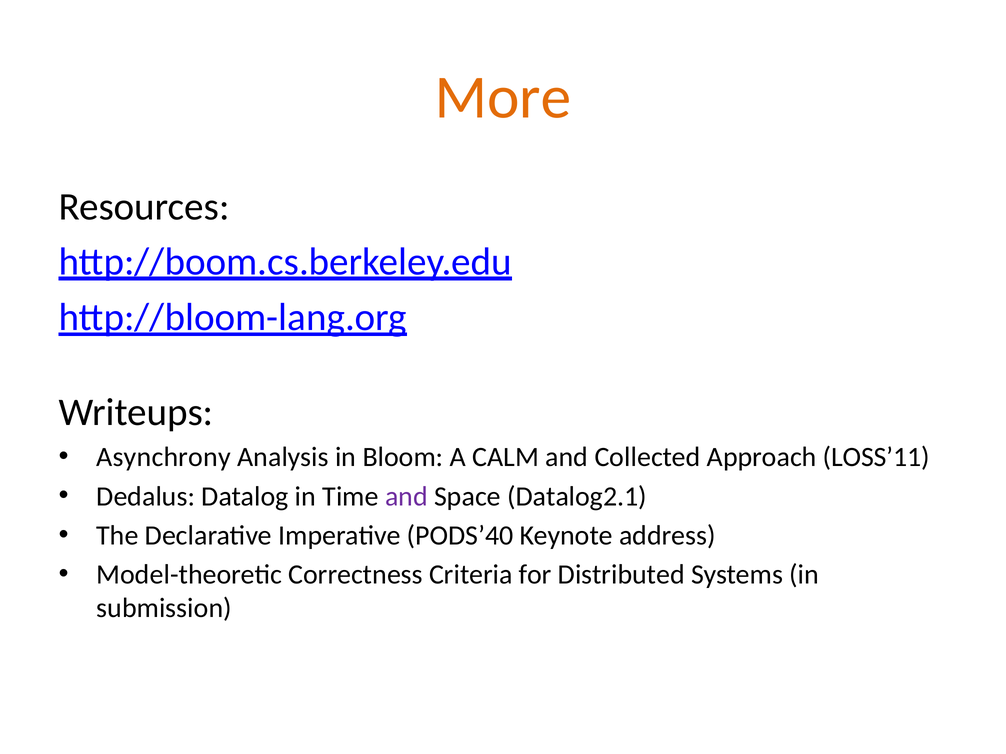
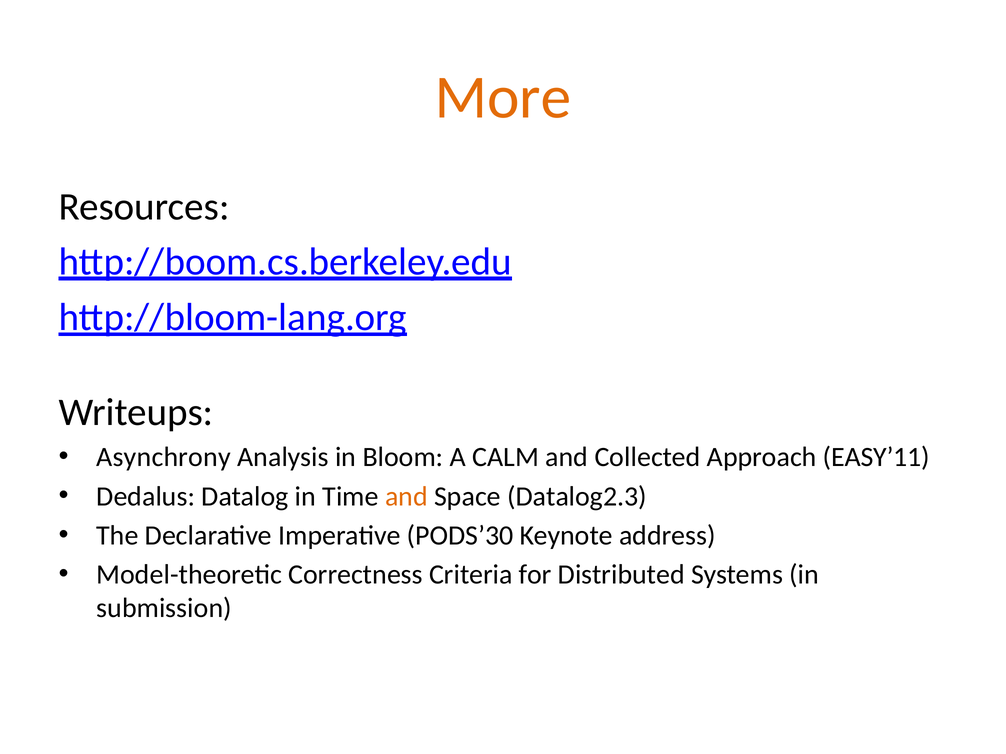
LOSS’11: LOSS’11 -> EASY’11 (876, 457)
and colour: purple -> orange (406, 497)
Datalog2.1: Datalog2.1 -> Datalog2.3 (577, 497)
PODS’40: PODS’40 -> PODS’30 (460, 536)
